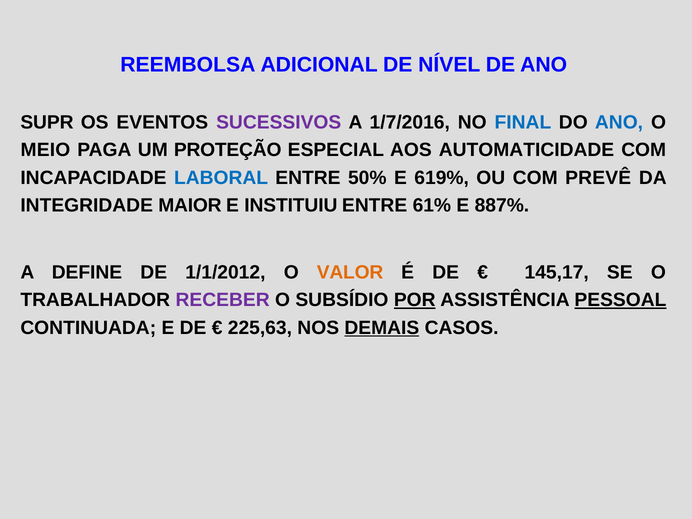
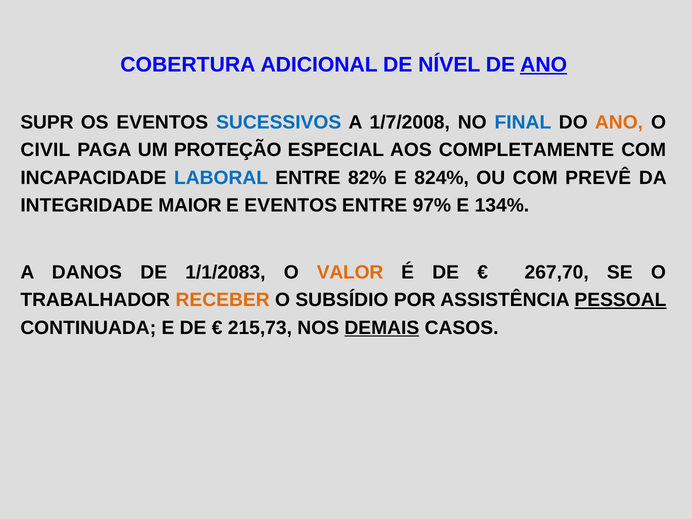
REEMBOLSA: REEMBOLSA -> COBERTURA (188, 65)
ANO underline: none -> present (544, 65)
SUCESSIVOS colour: purple -> blue (279, 122)
1/7/2016: 1/7/2016 -> 1/7/2008 (410, 122)
ANO colour: blue -> orange (619, 122)
MEIO: MEIO -> CIVIL (45, 150)
AUTOMATICIDADE: AUTOMATICIDADE -> COMPLETAMENTE (526, 150)
50%: 50% -> 82% (367, 178)
619%: 619% -> 824% (442, 178)
E INSTITUIU: INSTITUIU -> EVENTOS (291, 205)
61%: 61% -> 97% (432, 205)
887%: 887% -> 134% (502, 205)
DEFINE: DEFINE -> DANOS (87, 272)
1/1/2012: 1/1/2012 -> 1/1/2083 (225, 272)
145,17: 145,17 -> 267,70 (557, 272)
RECEBER colour: purple -> orange (223, 300)
POR underline: present -> none (415, 300)
225,63: 225,63 -> 215,73 (260, 328)
